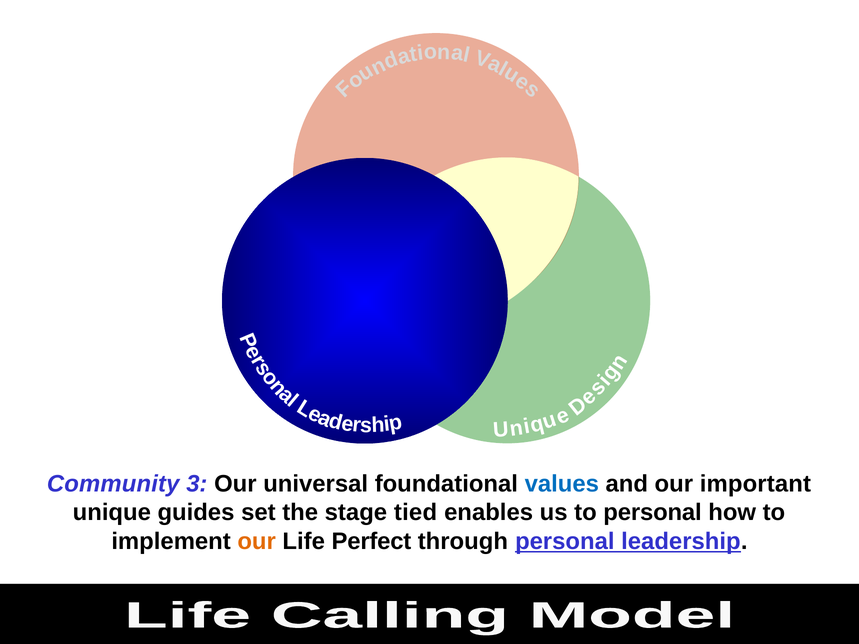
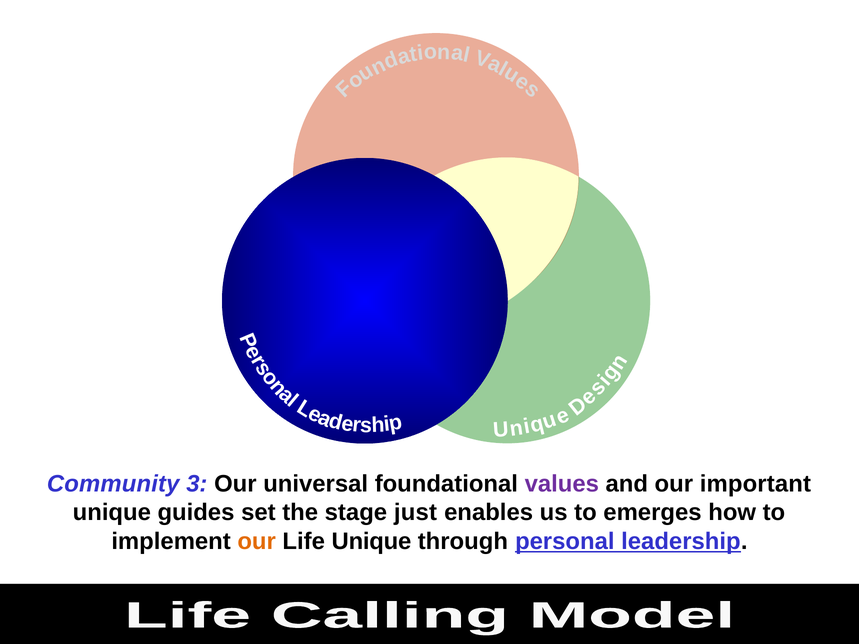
values colour: blue -> purple (562, 484)
tied: tied -> just (416, 513)
to personal: personal -> emerges (652, 513)
Life Perfect: Perfect -> Unique (371, 541)
